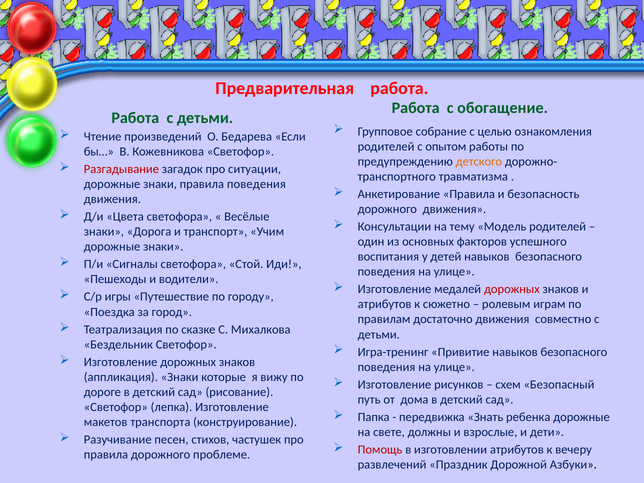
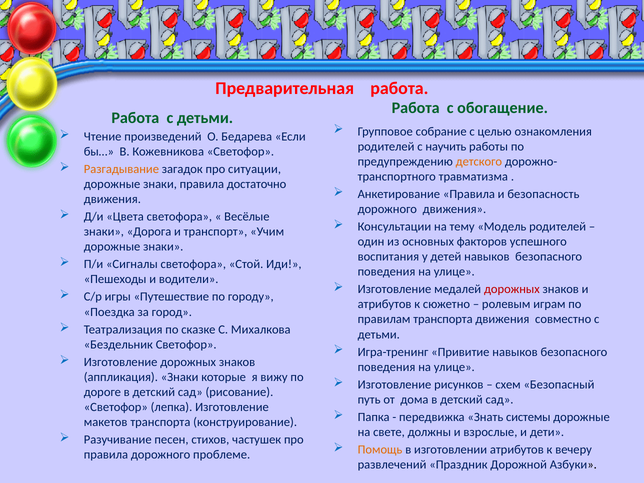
опытом: опытом -> научить (446, 146)
Разгадывание colour: red -> orange (121, 169)
правила поведения: поведения -> достаточно (257, 184)
правилам достаточно: достаточно -> транспорта (443, 319)
ребенка: ребенка -> системы (528, 417)
Помощь colour: red -> orange (380, 450)
